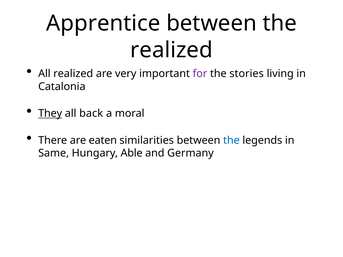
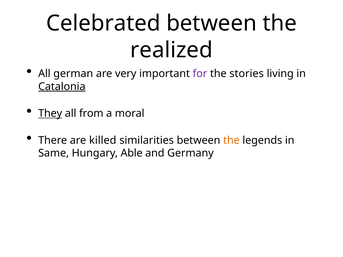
Apprentice: Apprentice -> Celebrated (103, 23)
All realized: realized -> german (73, 74)
Catalonia underline: none -> present (62, 87)
back: back -> from (91, 114)
eaten: eaten -> killed (103, 140)
the colour: blue -> orange (231, 140)
